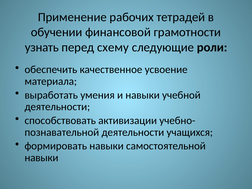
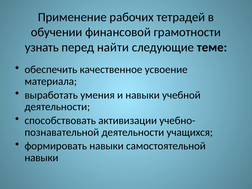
схему: схему -> найти (113, 47)
роли: роли -> теме (212, 47)
